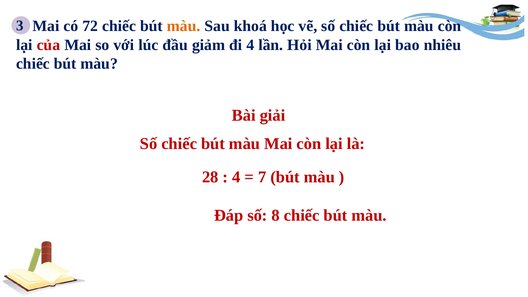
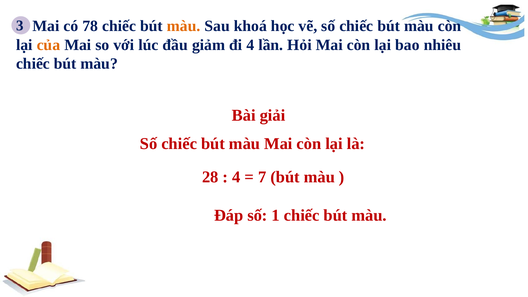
72: 72 -> 78 (90, 26)
của colour: red -> orange (48, 45)
8: 8 -> 1 (276, 215)
